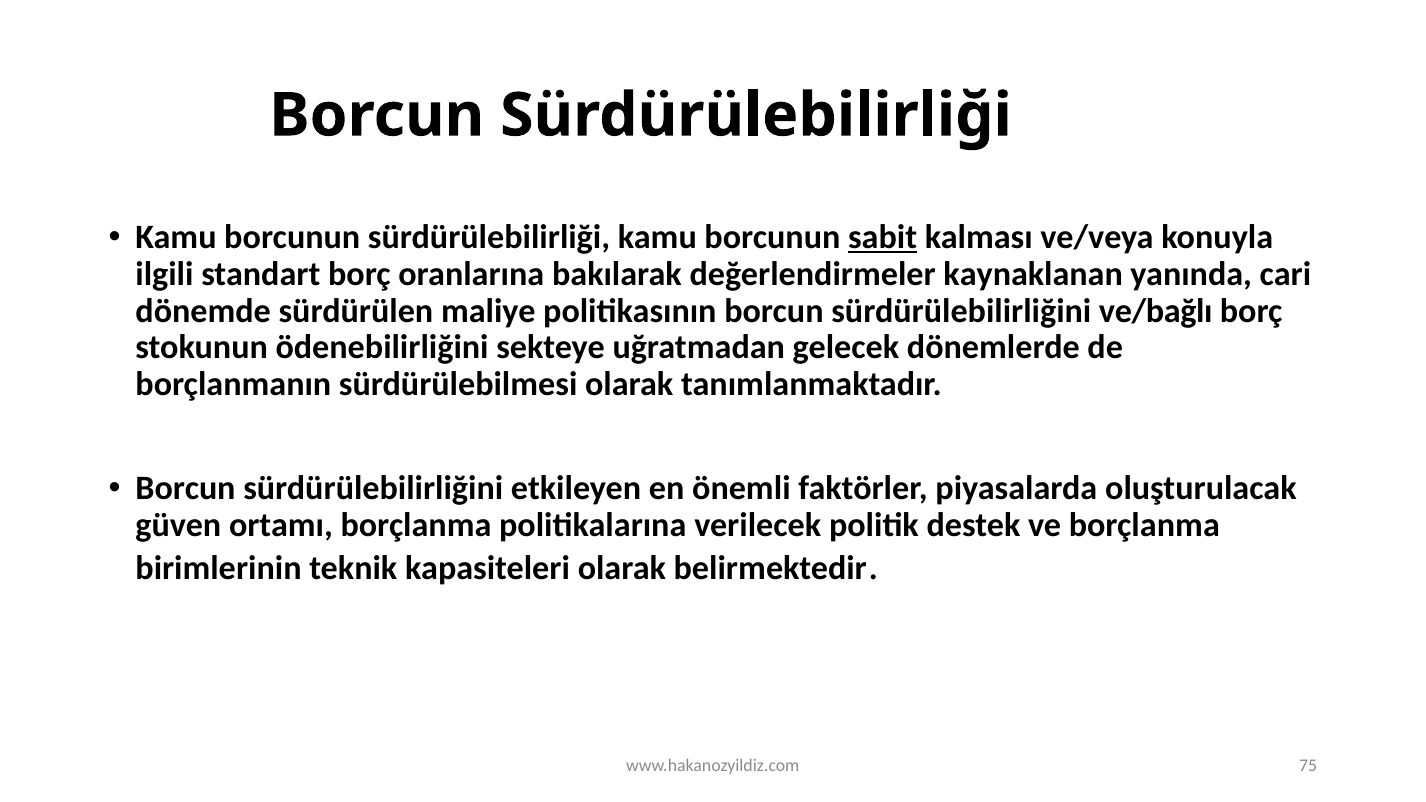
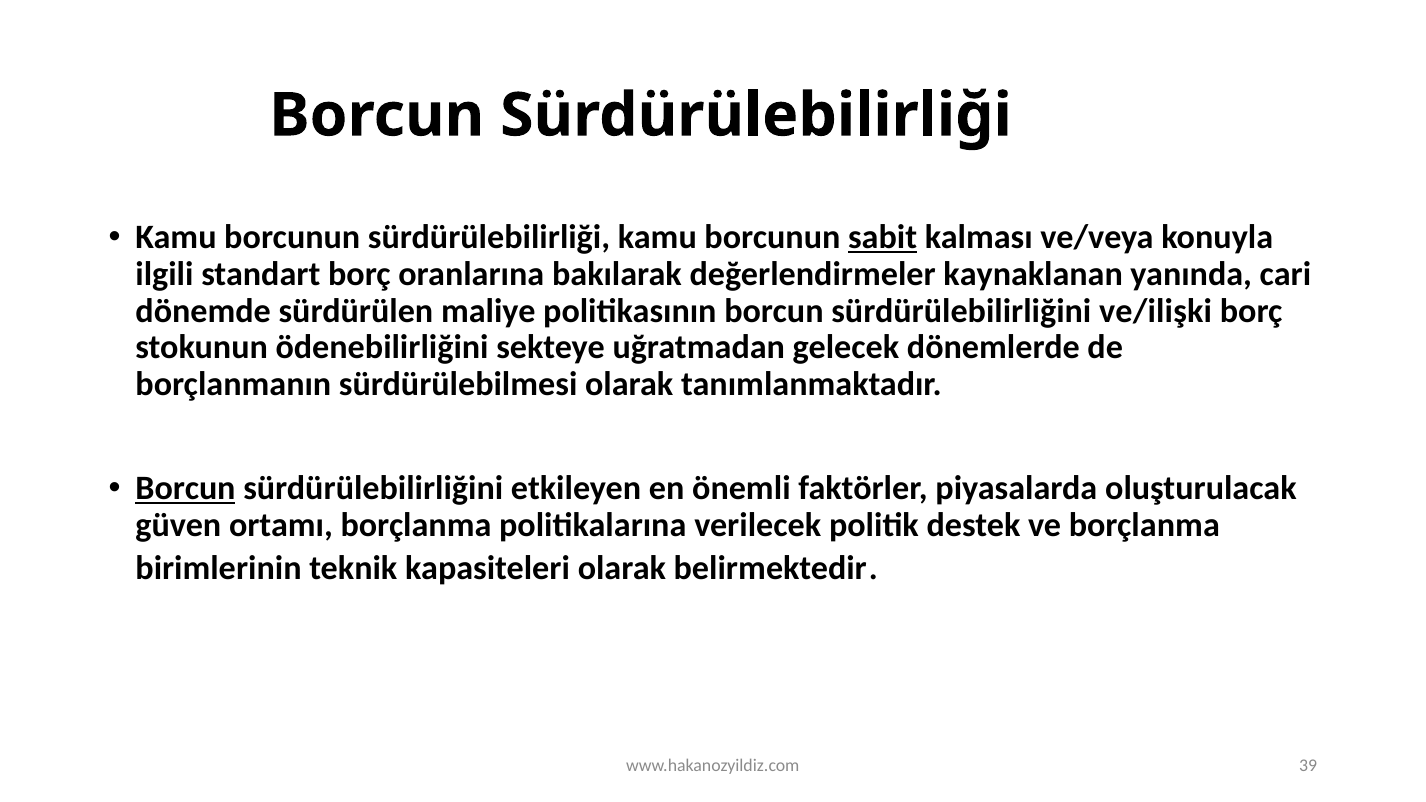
ve/bağlı: ve/bağlı -> ve/ilişki (1156, 311)
Borcun underline: none -> present (186, 488)
75: 75 -> 39 (1308, 766)
